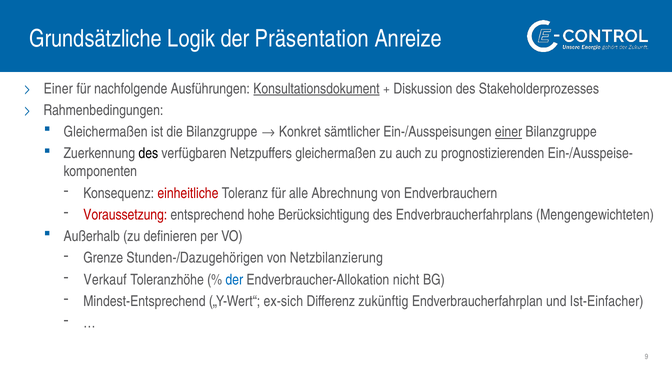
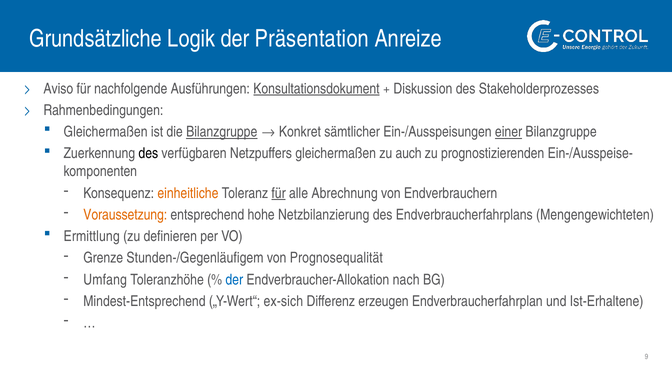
Einer: Einer -> Aviso (58, 89)
Bilanzgruppe underline: none -> present (222, 132)
einheitliche colour: red -> orange (188, 193)
für underline: none -> present (279, 193)
Voraussetzung colour: red -> orange (125, 215)
Berücksichtigung: Berücksichtigung -> Netzbilanzierung (324, 215)
Außerhalb: Außerhalb -> Ermittlung (92, 236)
Stunden-/Dazugehörigen: Stunden-/Dazugehörigen -> Stunden-/Gegenläufigem (195, 258)
Netzbilanzierung: Netzbilanzierung -> Prognosequalität (336, 258)
Verkauf: Verkauf -> Umfang (105, 280)
nicht: nicht -> nach (406, 280)
zukünftig: zukünftig -> erzeugen (383, 301)
Ist-Einfacher: Ist-Einfacher -> Ist-Erhaltene (607, 301)
